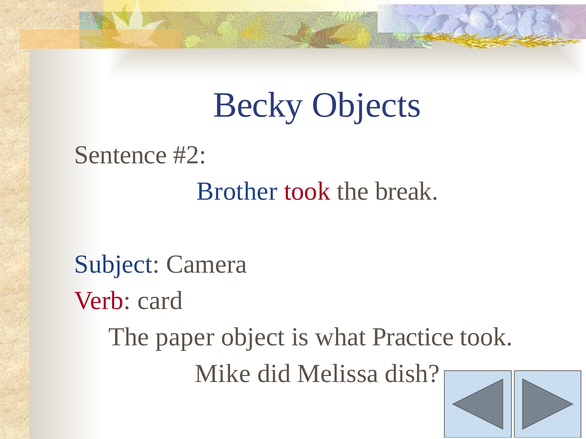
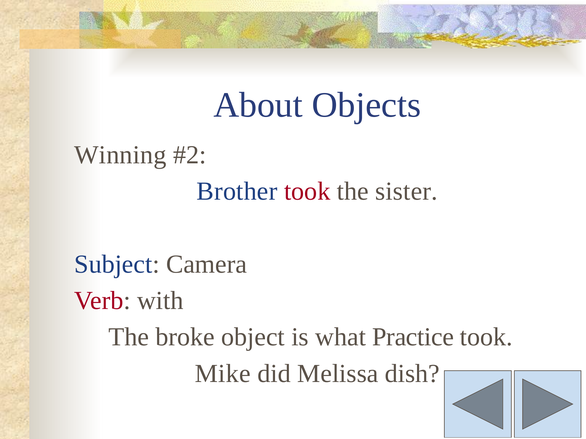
Becky: Becky -> About (258, 105)
Sentence: Sentence -> Winning (120, 155)
break: break -> sister (406, 192)
card: card -> with (160, 301)
paper: paper -> broke (185, 337)
